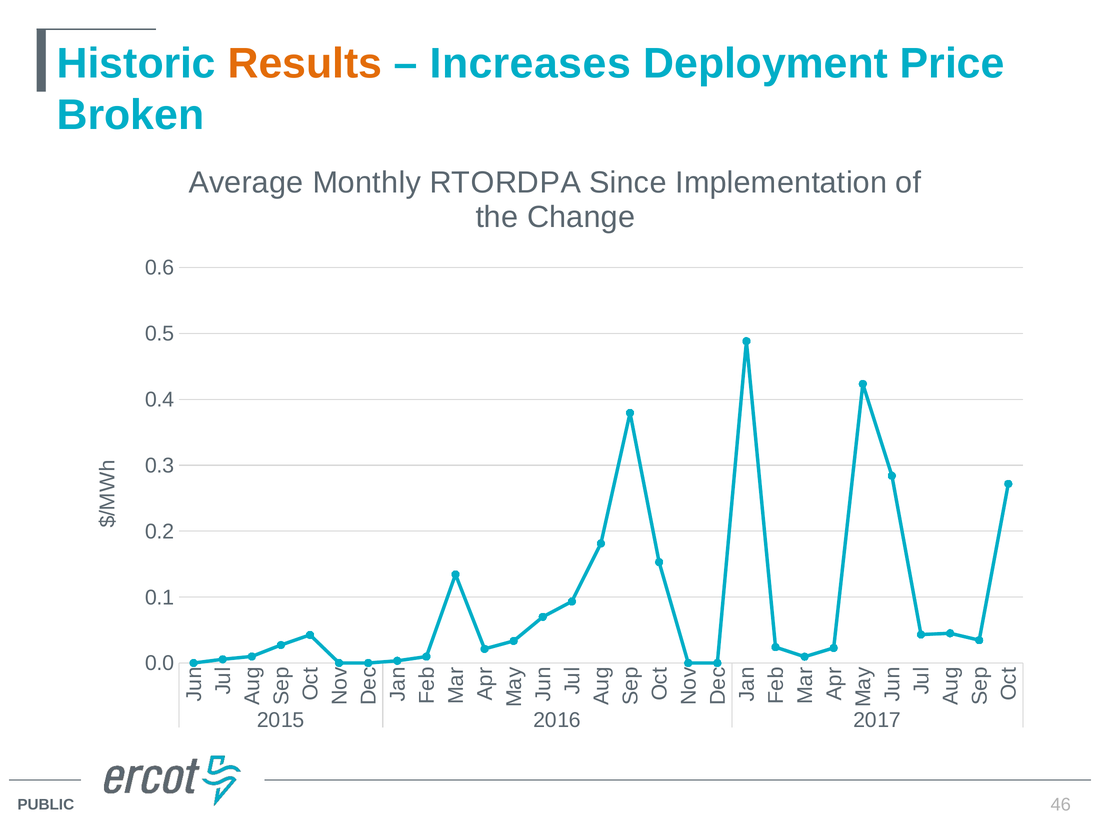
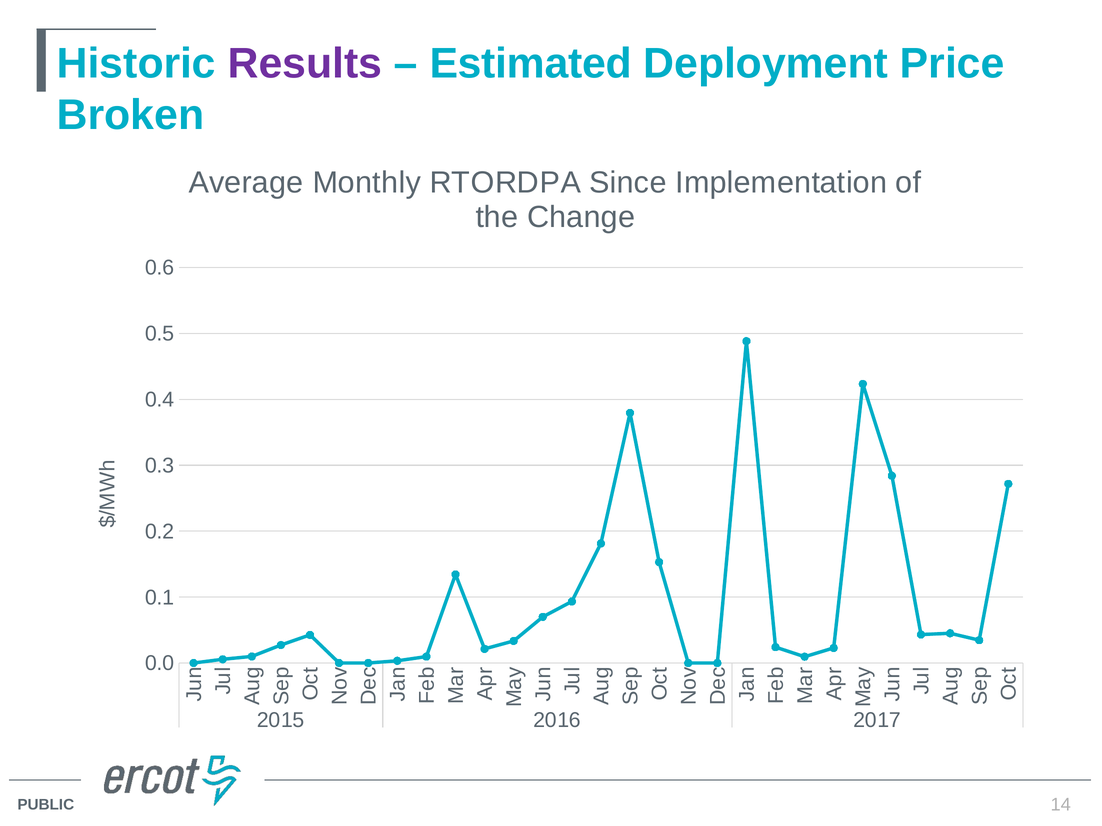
Results colour: orange -> purple (305, 64)
Increases: Increases -> Estimated (531, 64)
46: 46 -> 14 (1061, 805)
